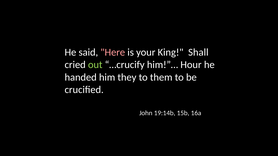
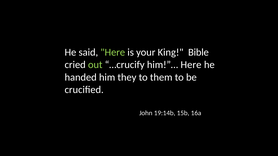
Here colour: pink -> light green (113, 52)
Shall: Shall -> Bible (198, 52)
him!”… Hour: Hour -> Here (191, 65)
